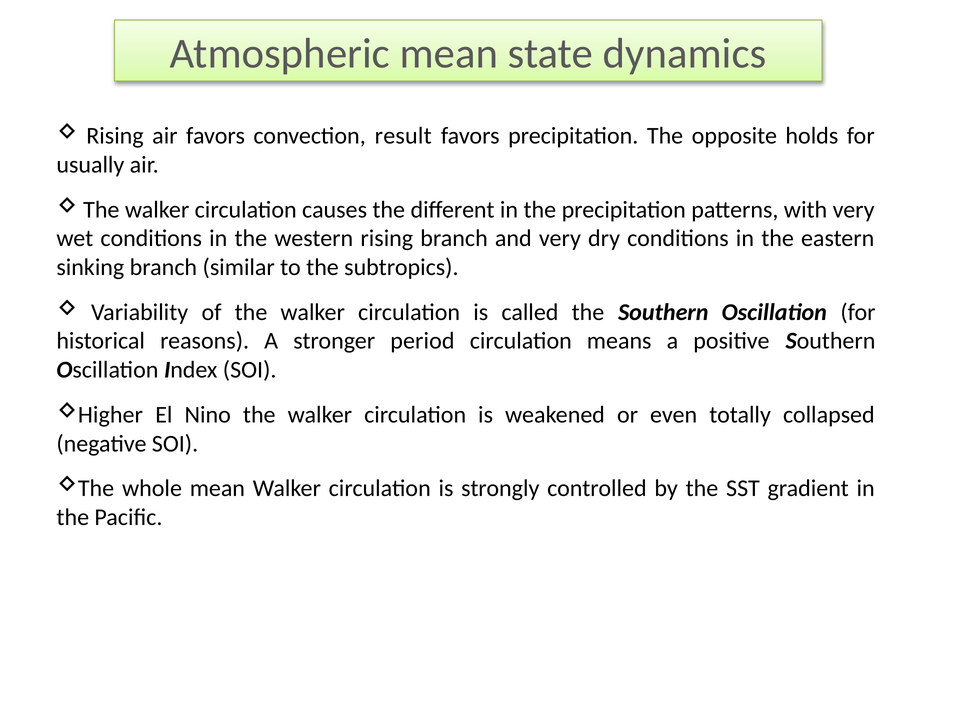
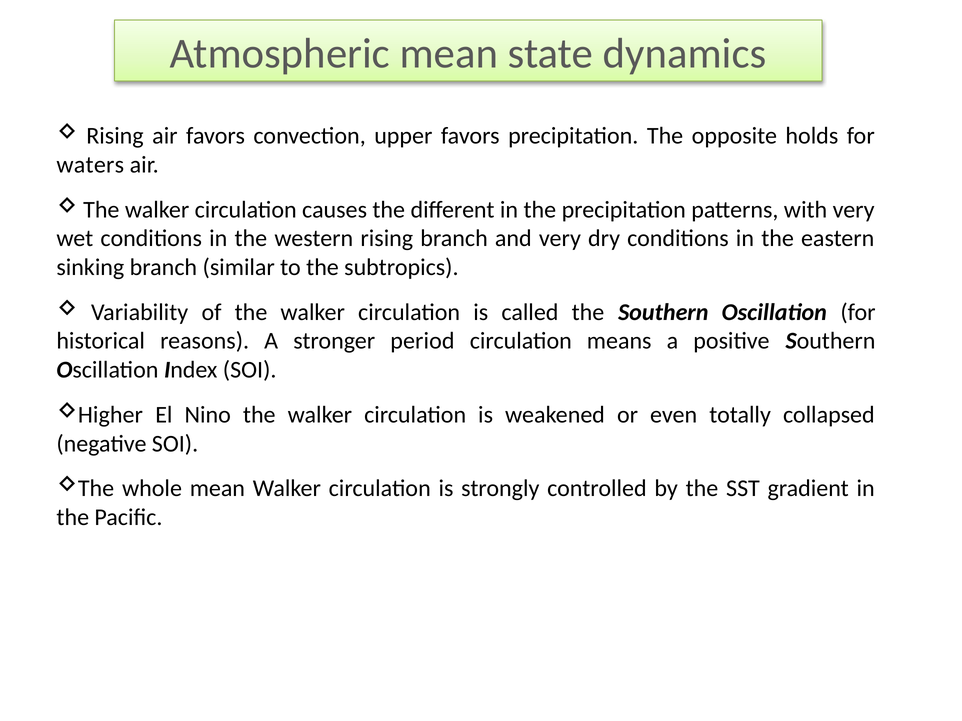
result: result -> upper (403, 136)
usually: usually -> waters (90, 165)
